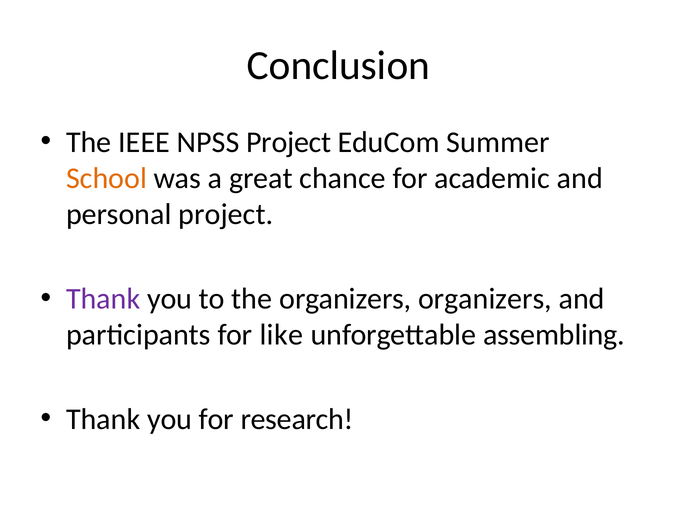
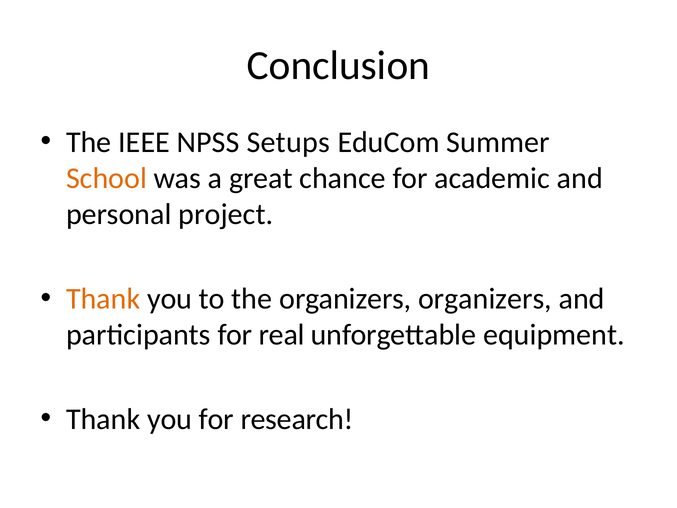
NPSS Project: Project -> Setups (288, 142)
Thank colour: purple -> orange (103, 299)
like: like -> real (282, 335)
assembling: assembling -> equipment (554, 335)
